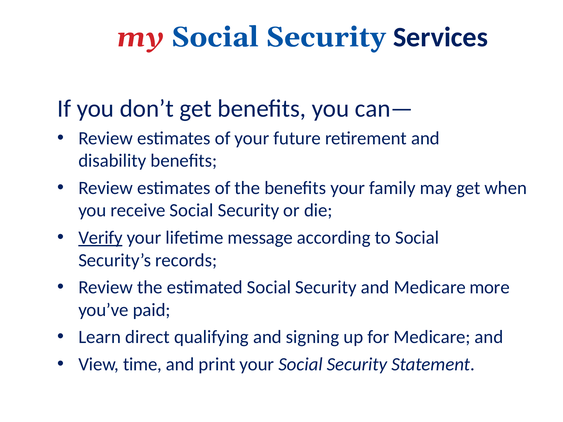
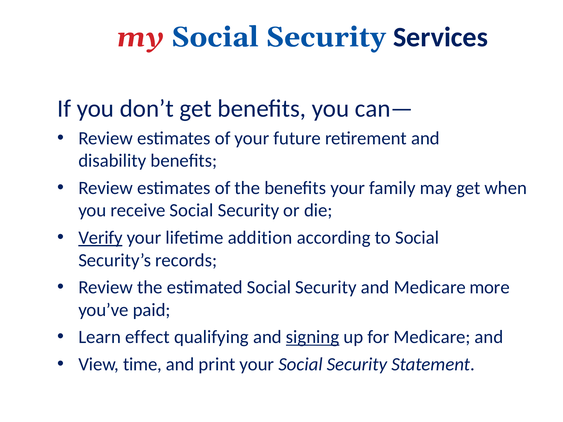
message: message -> addition (260, 238)
direct: direct -> effect (148, 337)
signing underline: none -> present (313, 337)
